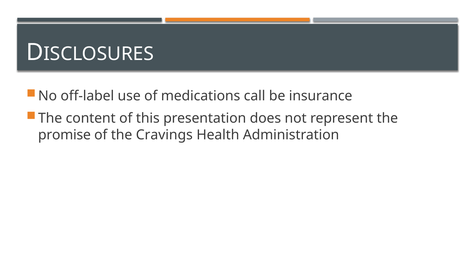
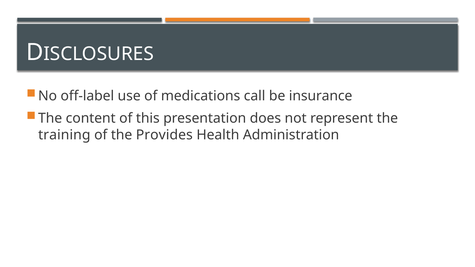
promise: promise -> training (64, 135)
Cravings: Cravings -> Provides (164, 135)
